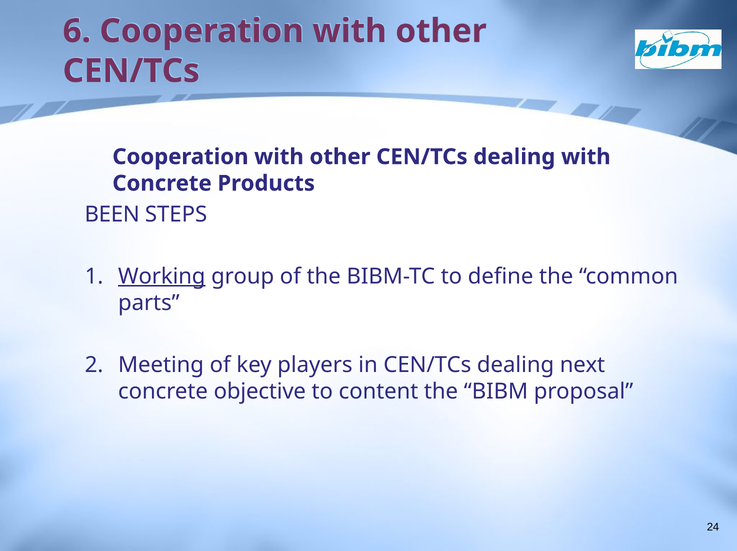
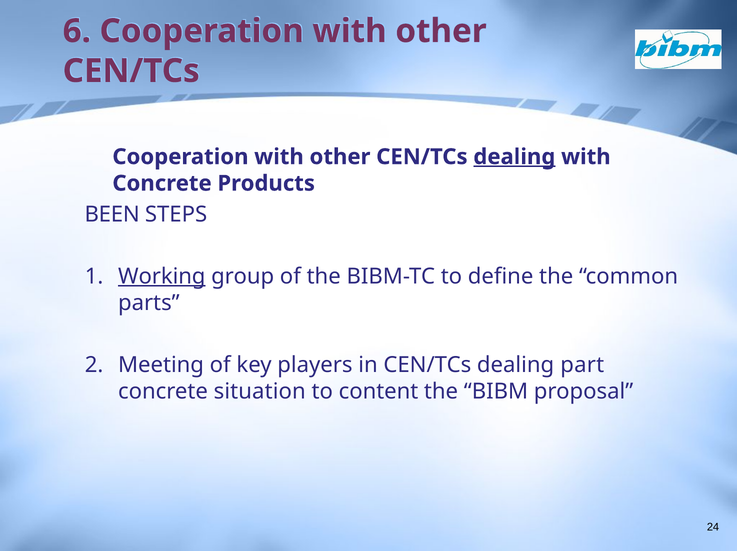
dealing underline: none -> present (514, 157)
next: next -> part (582, 365)
objective: objective -> situation (260, 391)
